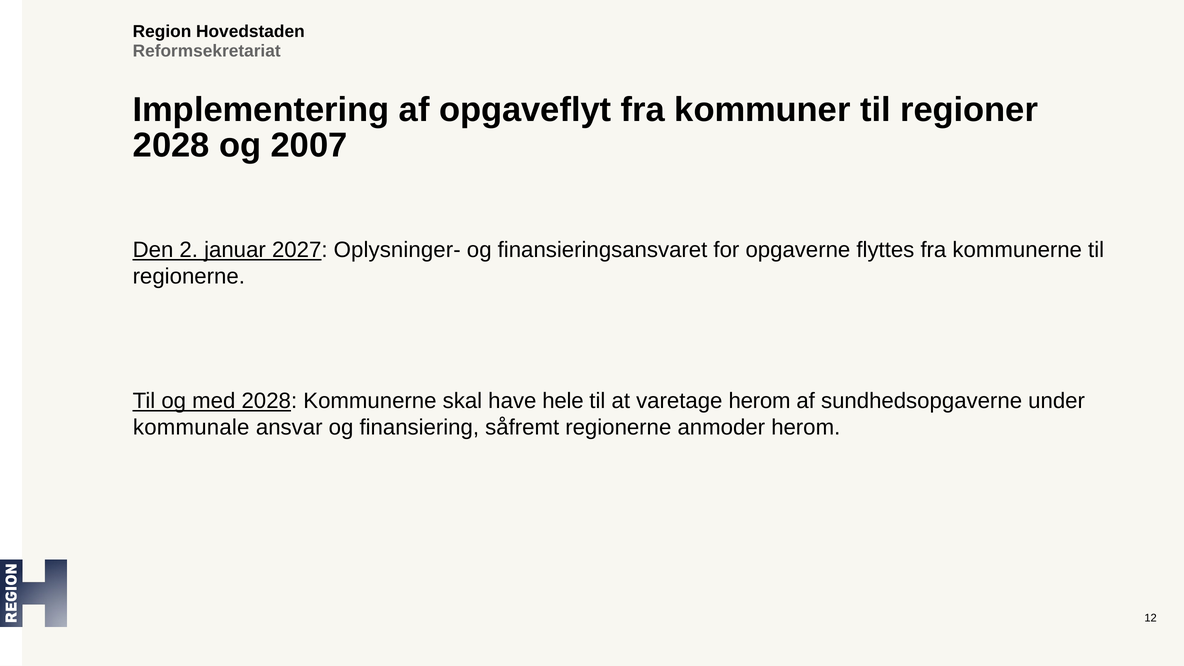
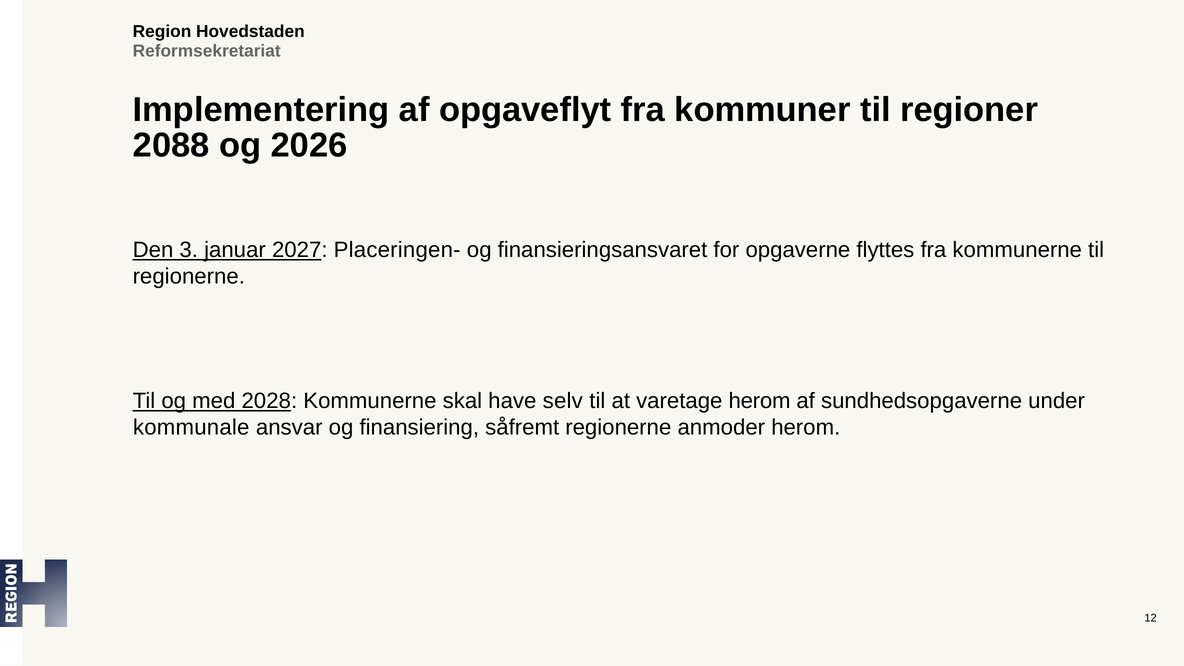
2028: 2028 -> 2088 (171, 145)
2007: 2007 -> 2026 (309, 145)
2: 2 -> 3 (189, 250)
Oplysninger-: Oplysninger- -> Placeringen- (397, 250)
hele: hele -> selv (563, 401)
